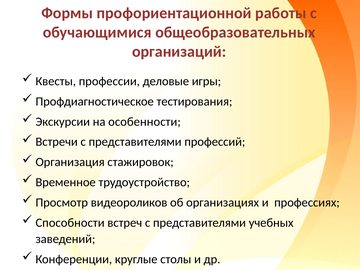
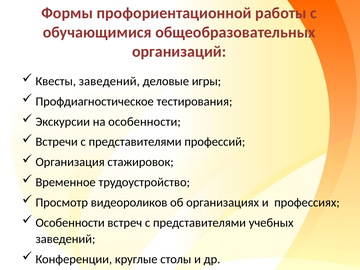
Квесты профессии: профессии -> заведений (109, 81)
Способности: Способности -> Особенности (70, 223)
